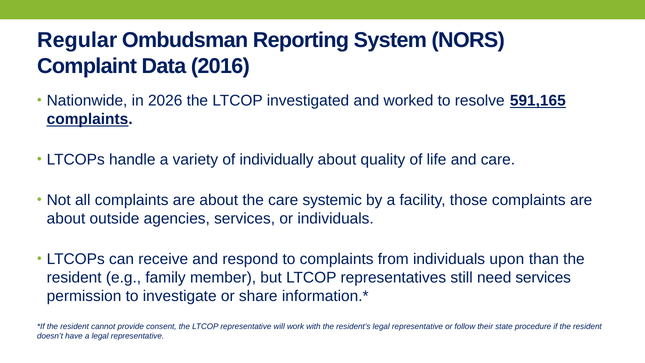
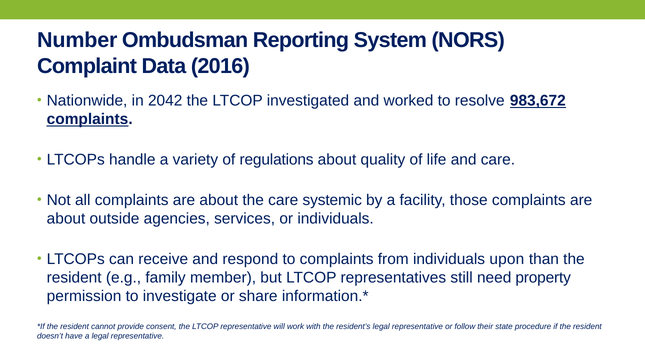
Regular: Regular -> Number (77, 40)
2026: 2026 -> 2042 (165, 101)
591,165: 591,165 -> 983,672 (538, 101)
individually: individually -> regulations (277, 160)
need services: services -> property (543, 278)
